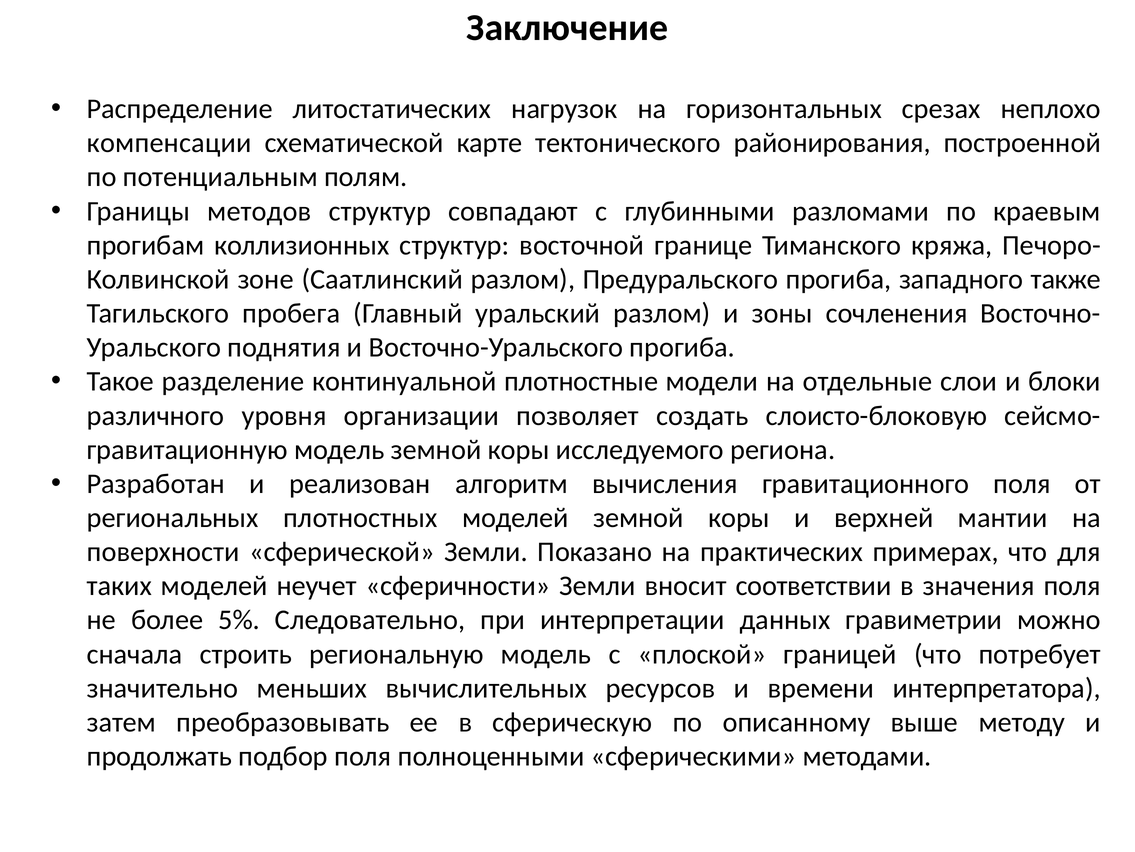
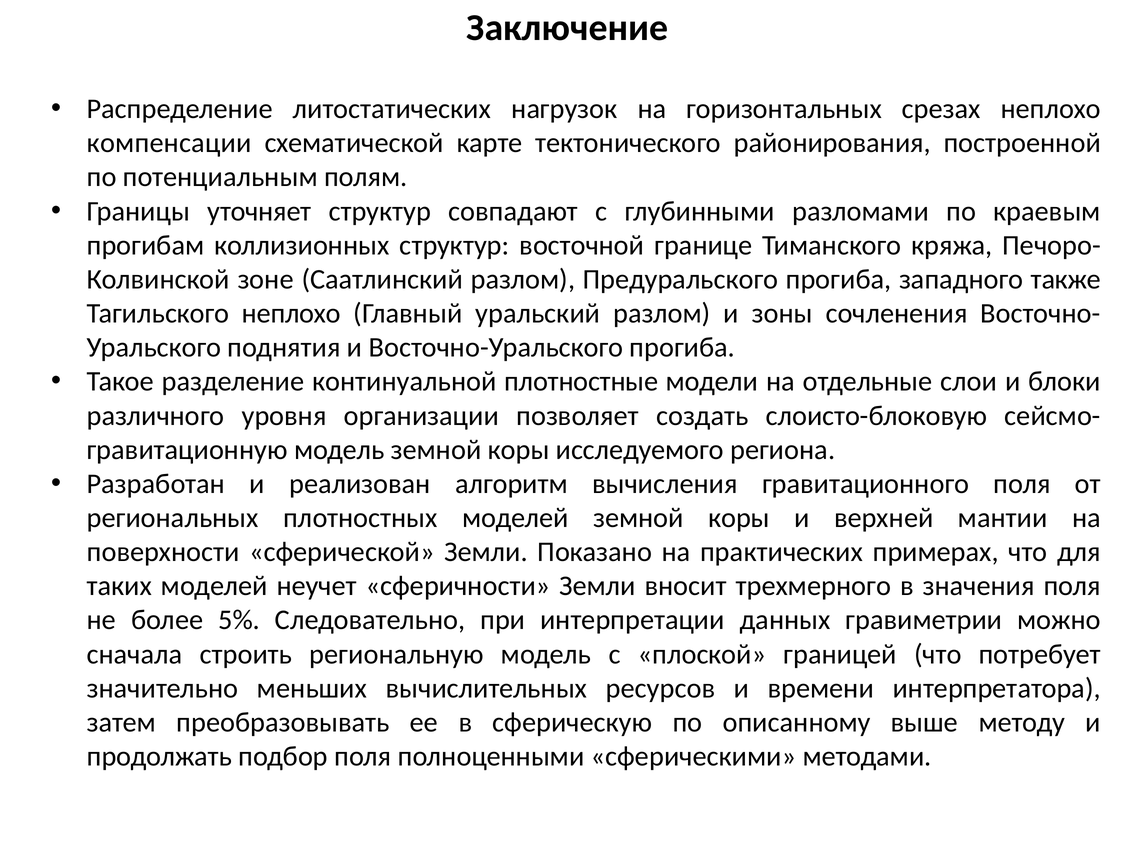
методов: методов -> уточняет (259, 211)
Тагильского пробега: пробега -> неплохо (291, 313)
соответствии: соответствии -> трехмерного (813, 586)
